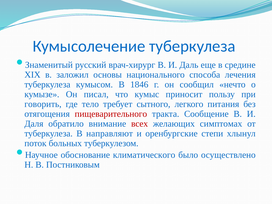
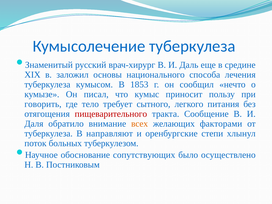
1846: 1846 -> 1853 (139, 85)
всех colour: red -> orange (140, 124)
симптомах: симптомах -> факторами (221, 124)
климатического: климатического -> сопутствующих (144, 155)
